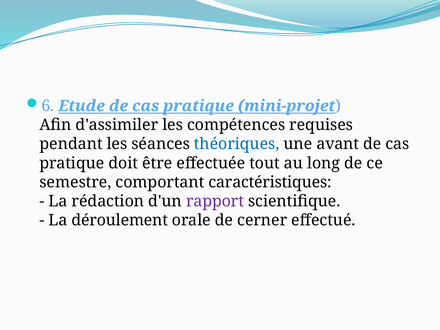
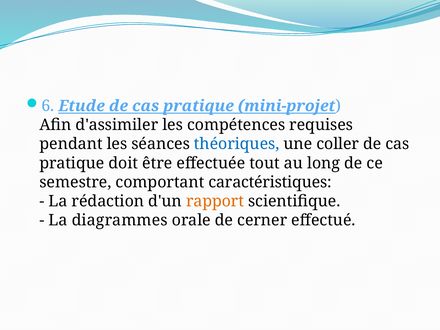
avant: avant -> coller (338, 144)
rapport colour: purple -> orange (215, 201)
déroulement: déroulement -> diagrammes (120, 220)
